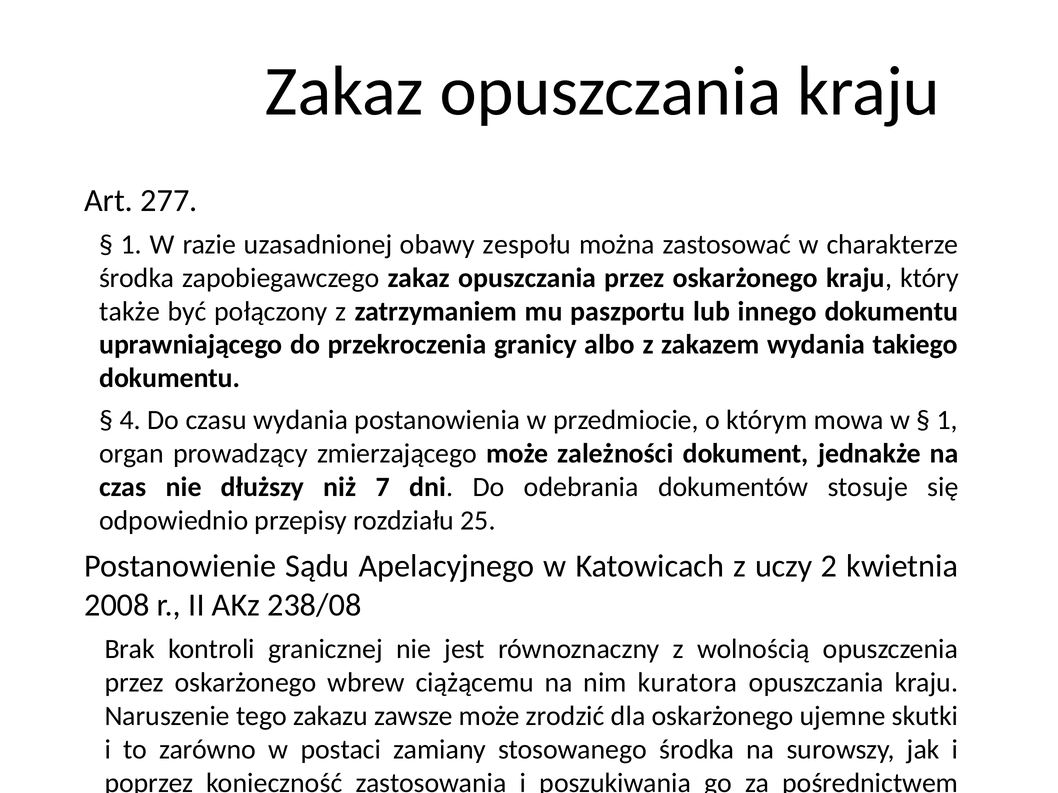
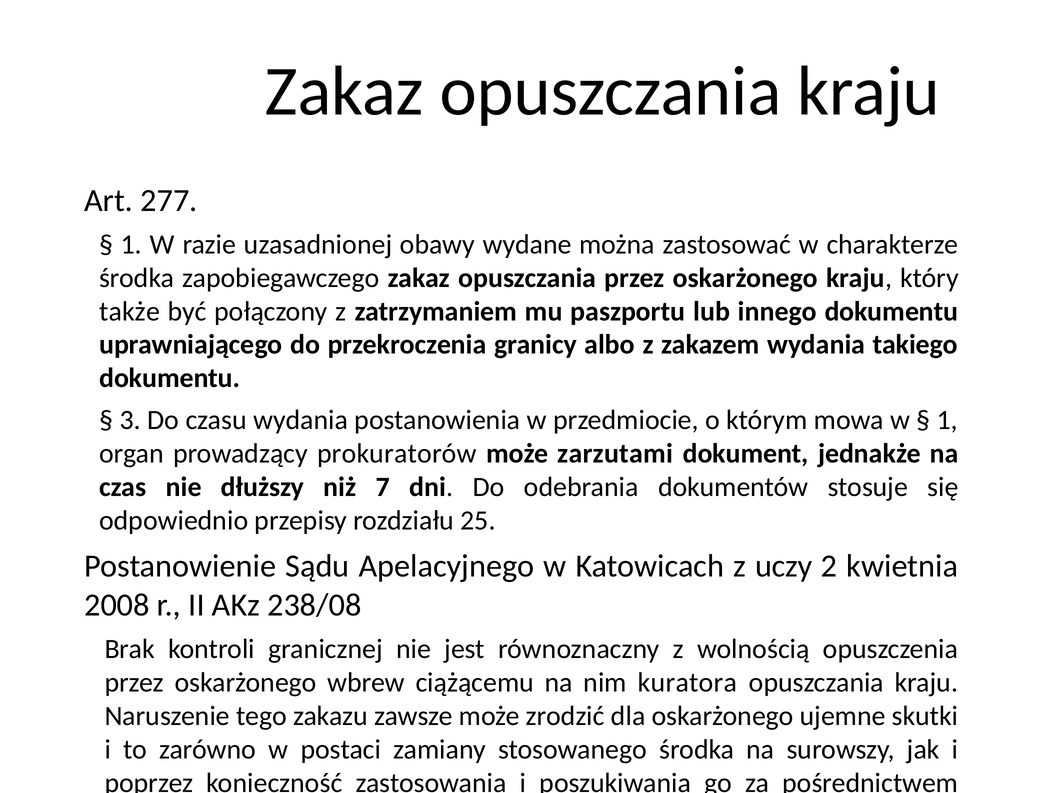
zespołu: zespołu -> wydane (527, 245)
4: 4 -> 3 (130, 420)
zmierzającego: zmierzającego -> prokuratorów (397, 454)
zależności: zależności -> zarzutami (615, 454)
